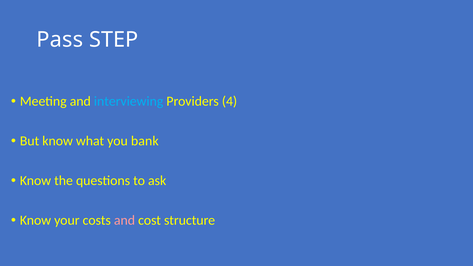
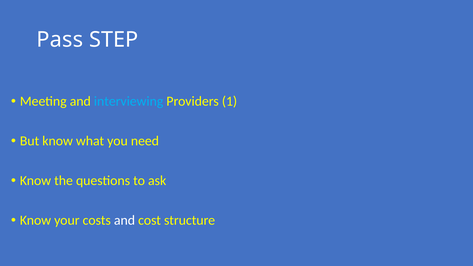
4: 4 -> 1 (230, 101)
bank: bank -> need (145, 141)
and colour: pink -> white (124, 220)
